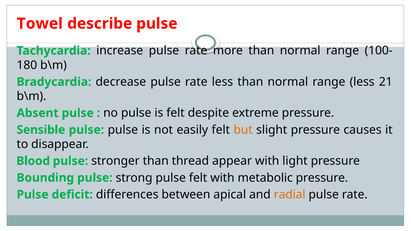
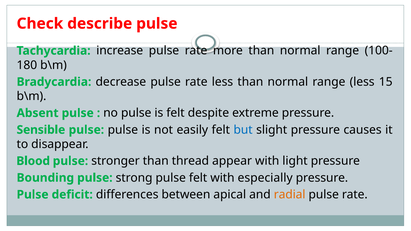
Towel: Towel -> Check (40, 24)
21: 21 -> 15 (386, 82)
but colour: orange -> blue (243, 130)
metabolic: metabolic -> especially (265, 178)
